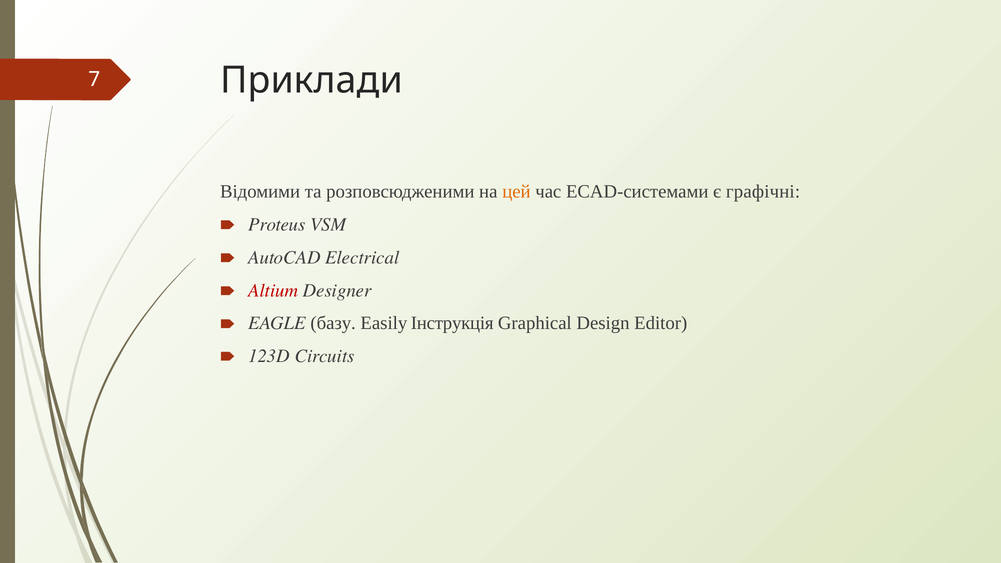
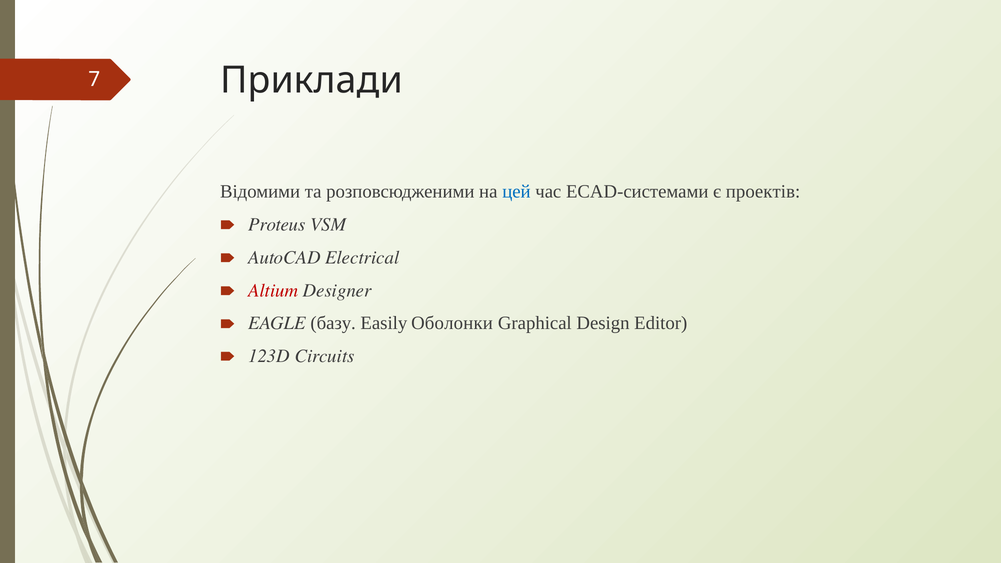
цей colour: orange -> blue (516, 192)
графічні: графічні -> проектів (763, 192)
Інструкція: Інструкція -> Оболонки (452, 323)
